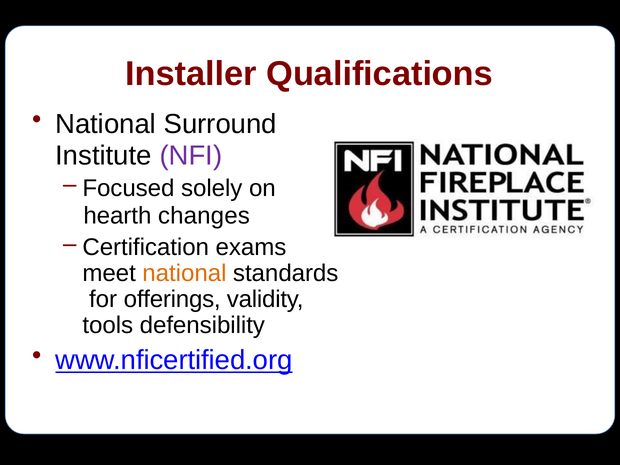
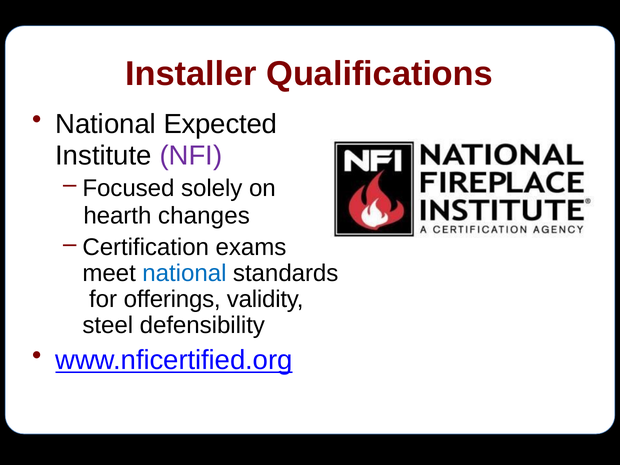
Surround: Surround -> Expected (220, 124)
national colour: orange -> blue (184, 273)
tools: tools -> steel (108, 325)
